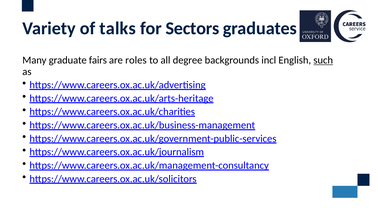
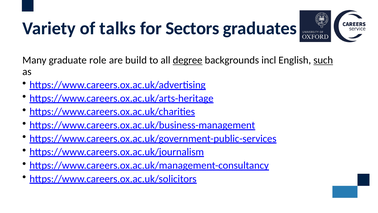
fairs: fairs -> role (98, 60)
roles: roles -> build (136, 60)
degree underline: none -> present (188, 60)
